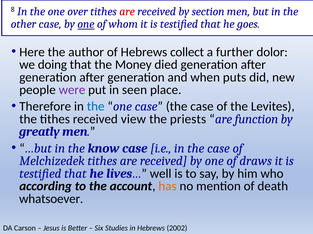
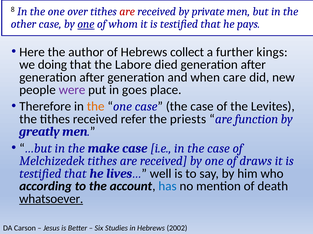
section: section -> private (208, 11)
goes: goes -> pays (248, 24)
dolor: dolor -> kings (272, 52)
Money: Money -> Labore (133, 65)
puts: puts -> care (235, 77)
seen: seen -> goes (134, 90)
the colour: blue -> orange (96, 107)
view: view -> refer (134, 119)
know: know -> make (104, 149)
has colour: orange -> blue (168, 187)
whatsoever underline: none -> present (51, 199)
